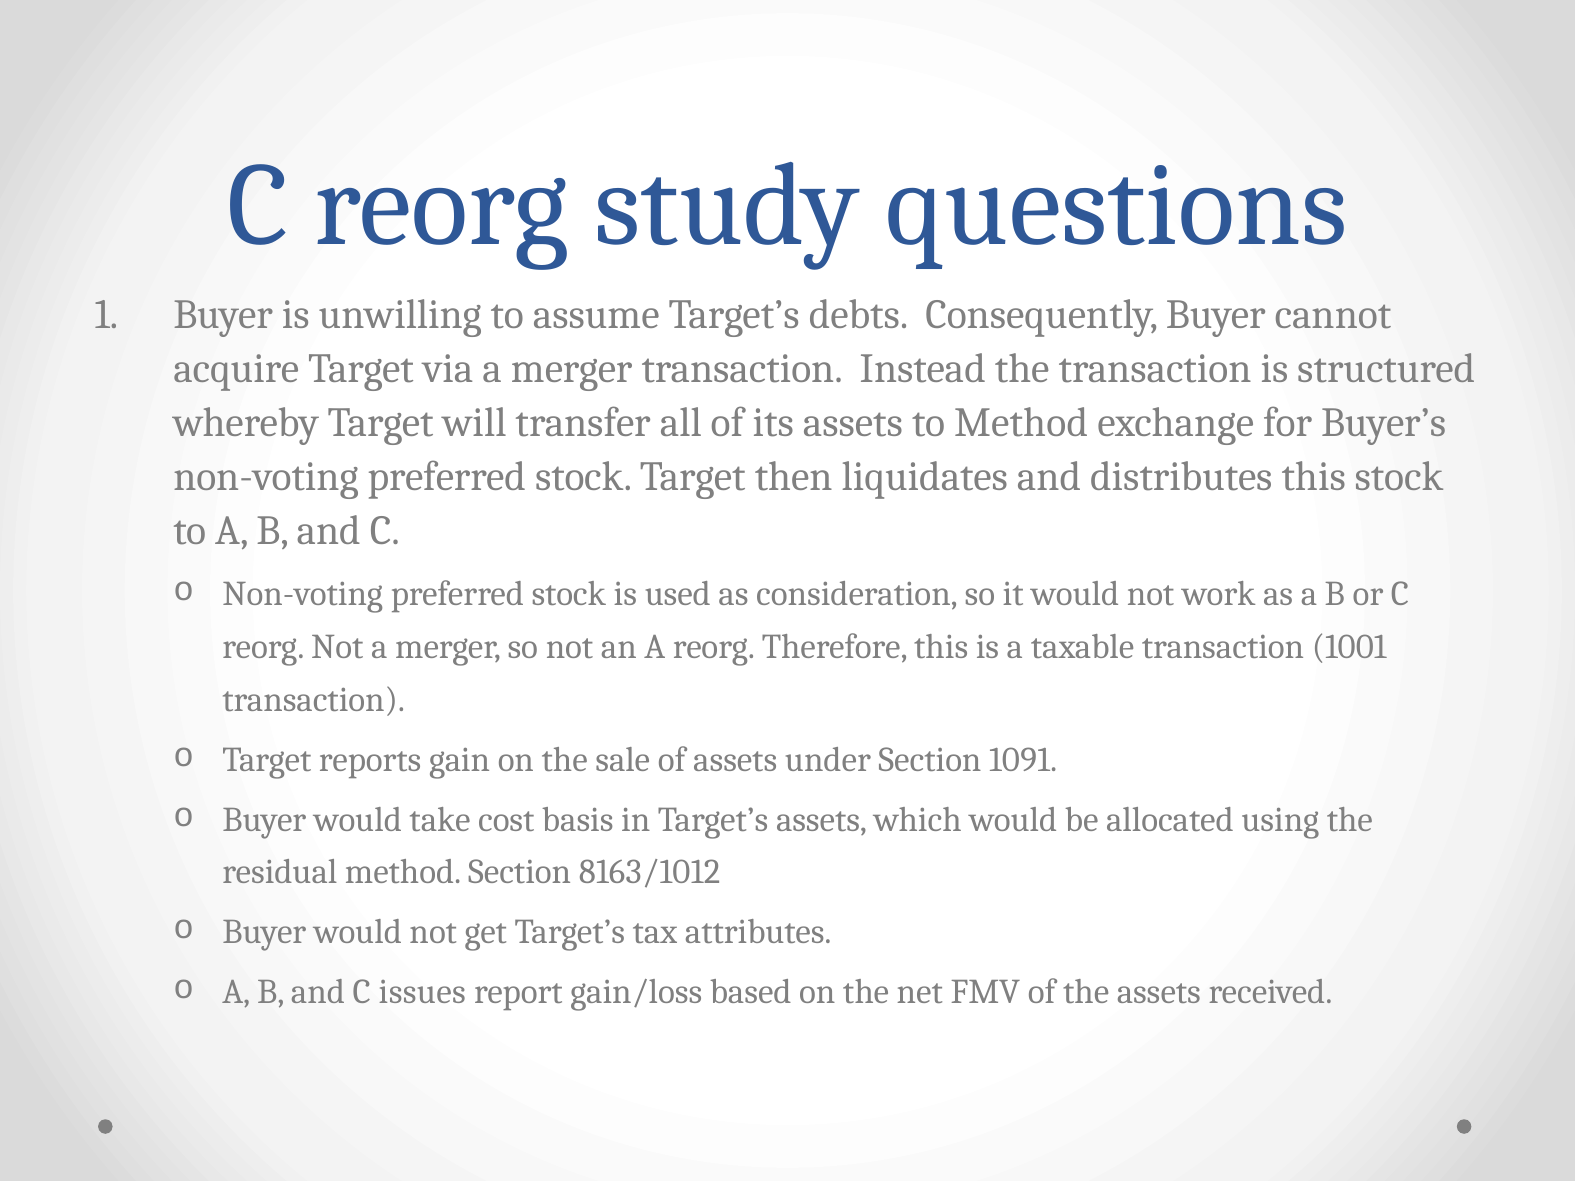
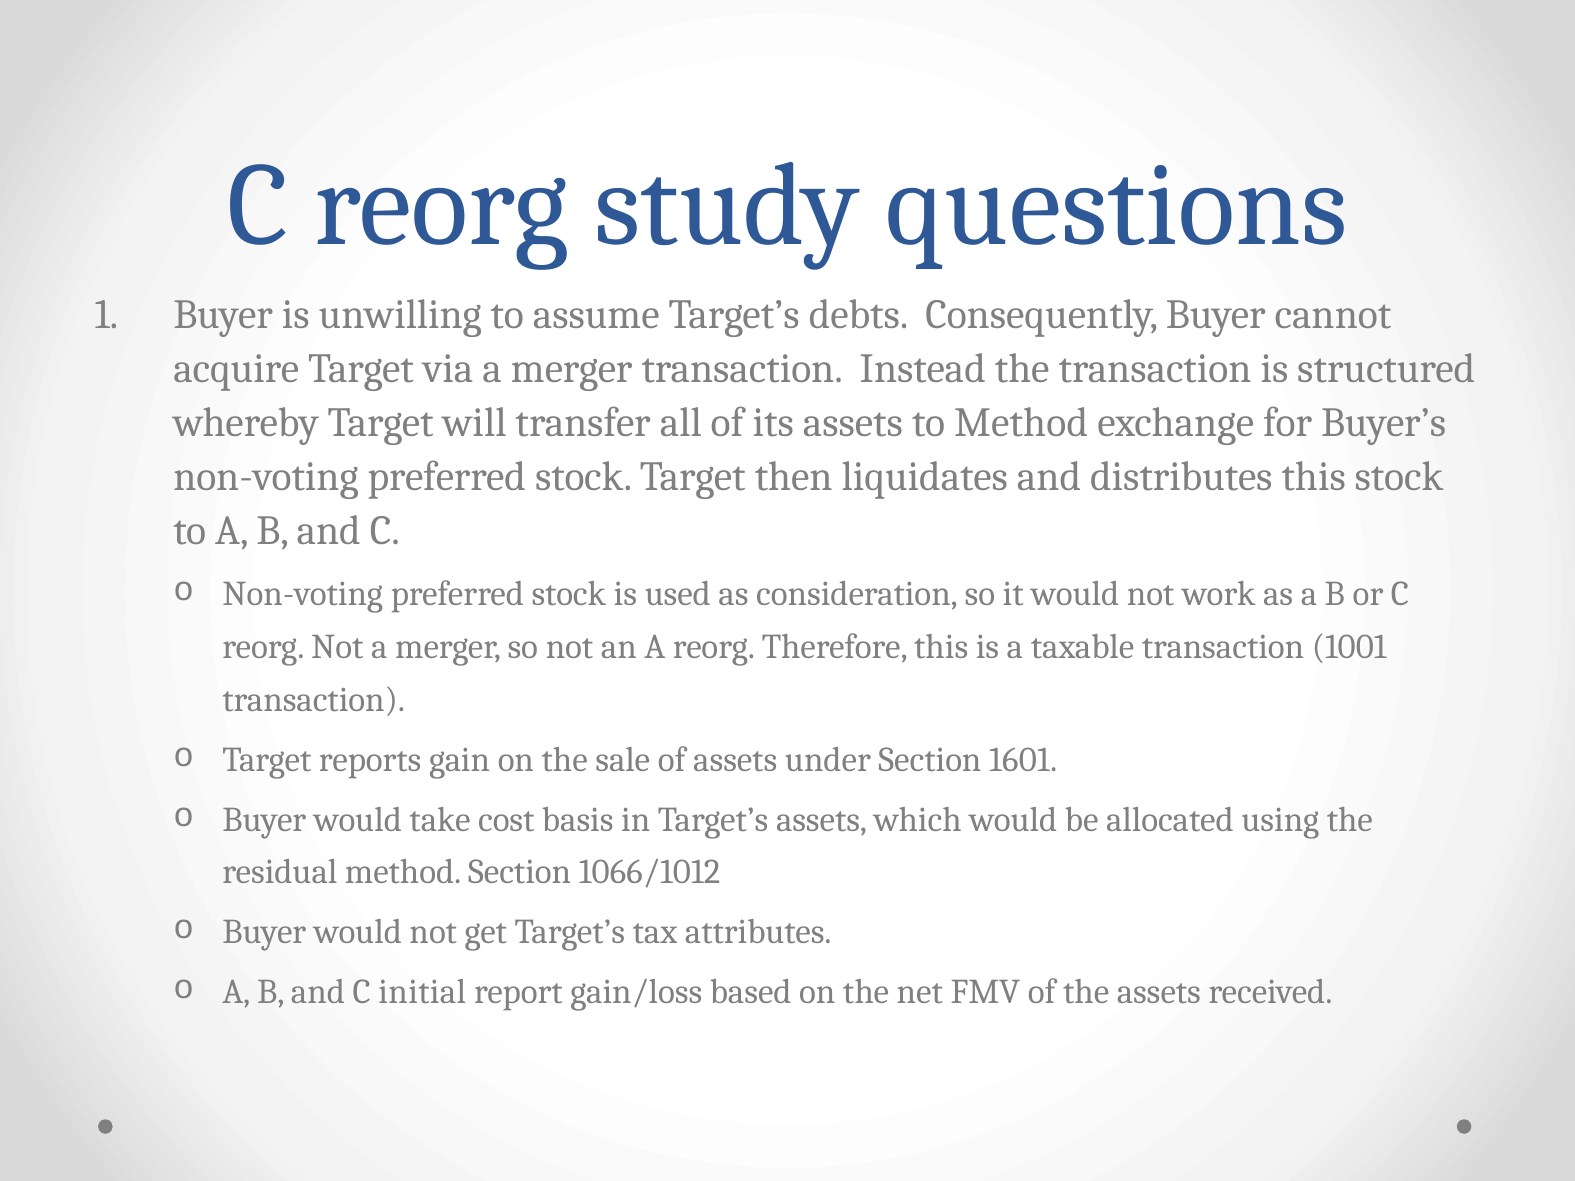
1091: 1091 -> 1601 (1023, 760)
8163/1012: 8163/1012 -> 1066/1012 (650, 873)
issues: issues -> initial (422, 993)
